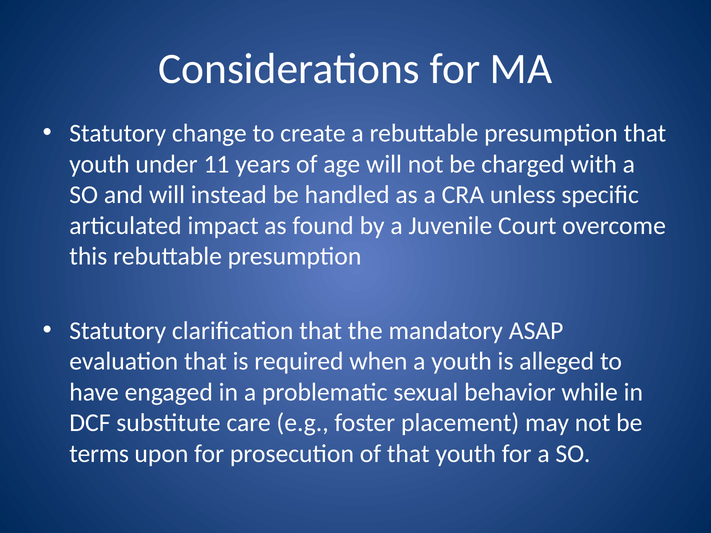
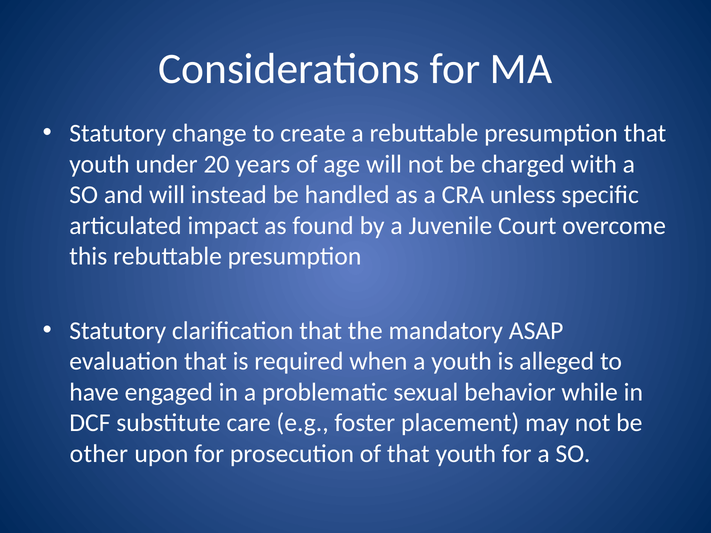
11: 11 -> 20 (216, 164)
terms: terms -> other (99, 454)
